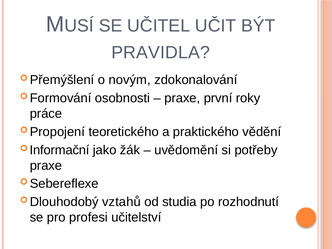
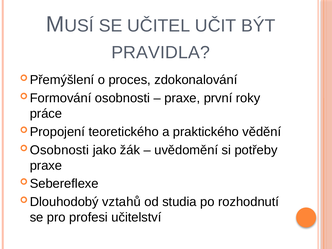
novým: novým -> proces (130, 80)
Informační: Informační -> Osobnosti (59, 150)
